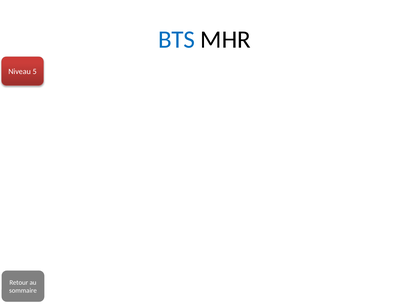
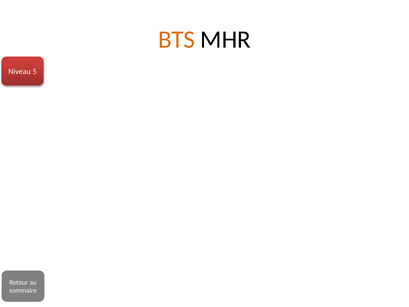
BTS colour: blue -> orange (176, 40)
